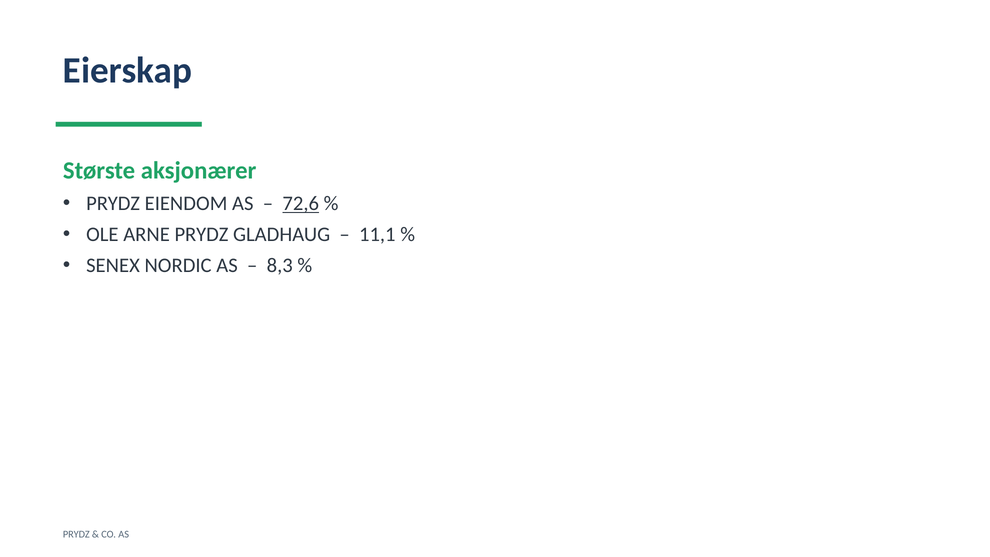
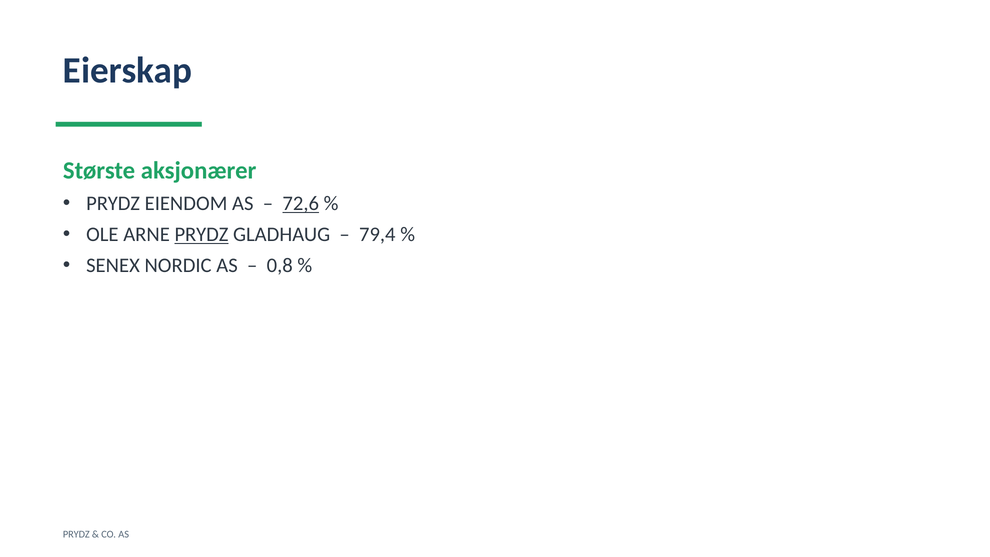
PRYDZ underline: none -> present (201, 235)
11,1: 11,1 -> 79,4 (377, 235)
8,3: 8,3 -> 0,8 (280, 265)
